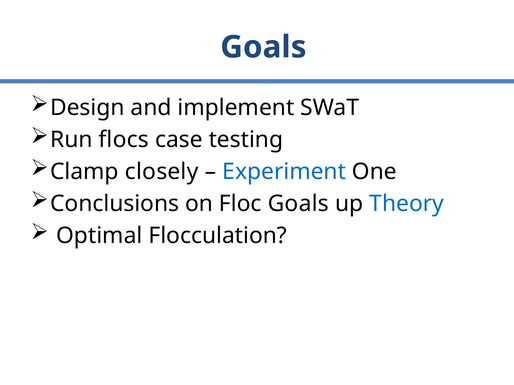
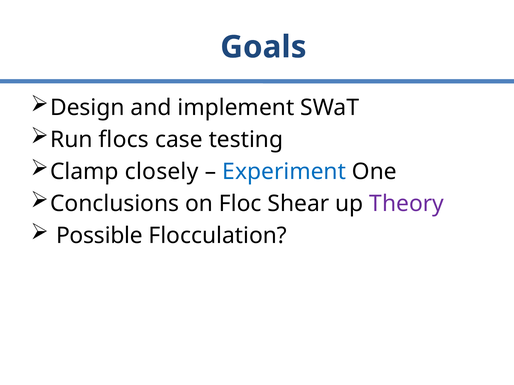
Floc Goals: Goals -> Shear (298, 204)
Theory colour: blue -> purple (407, 204)
Optimal: Optimal -> Possible (99, 236)
